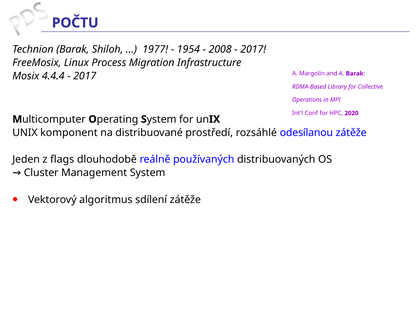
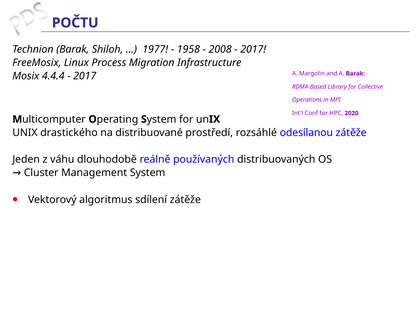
1954: 1954 -> 1958 (188, 49)
komponent: komponent -> drastického (69, 132)
flags: flags -> váhu (62, 159)
